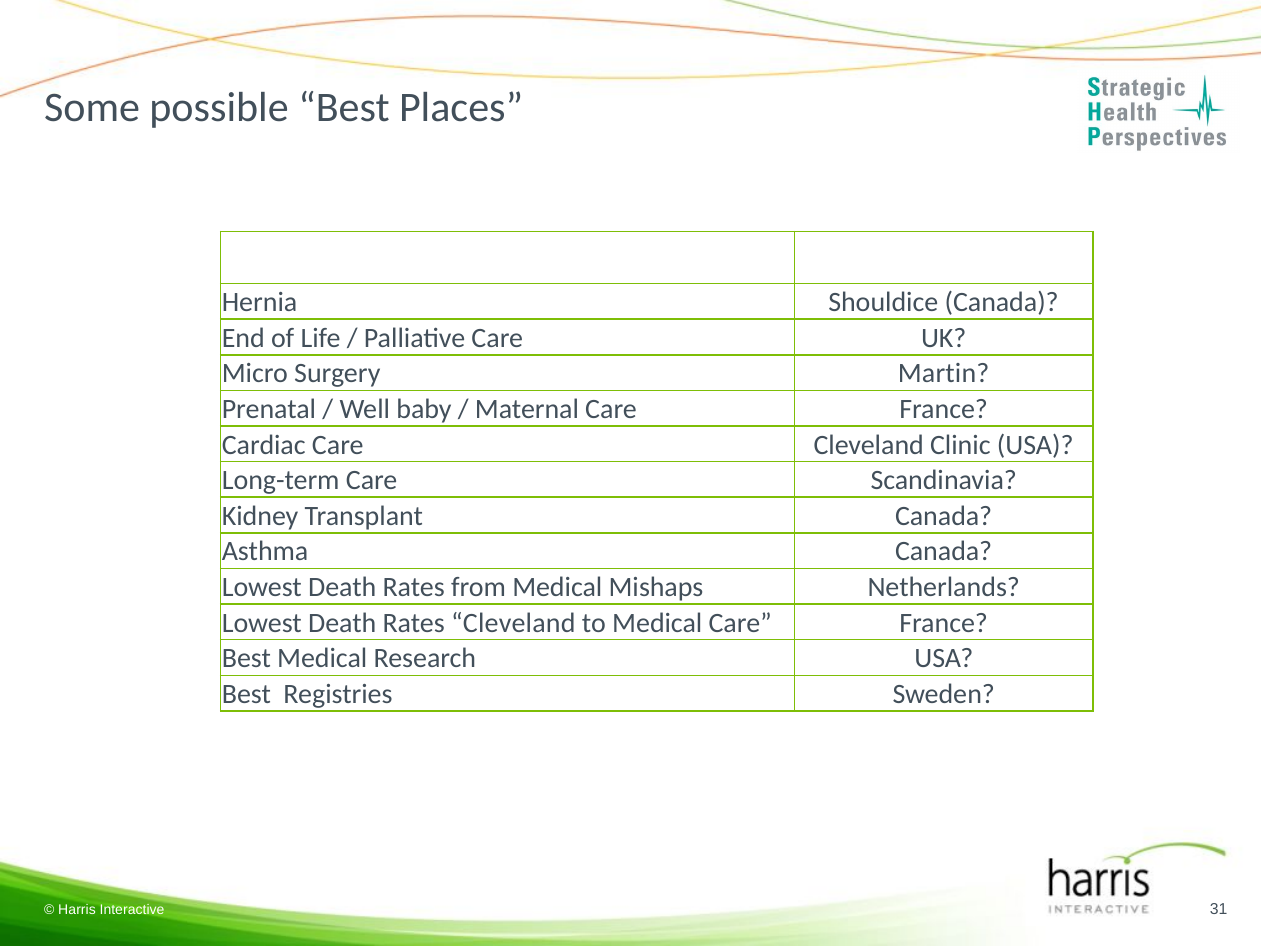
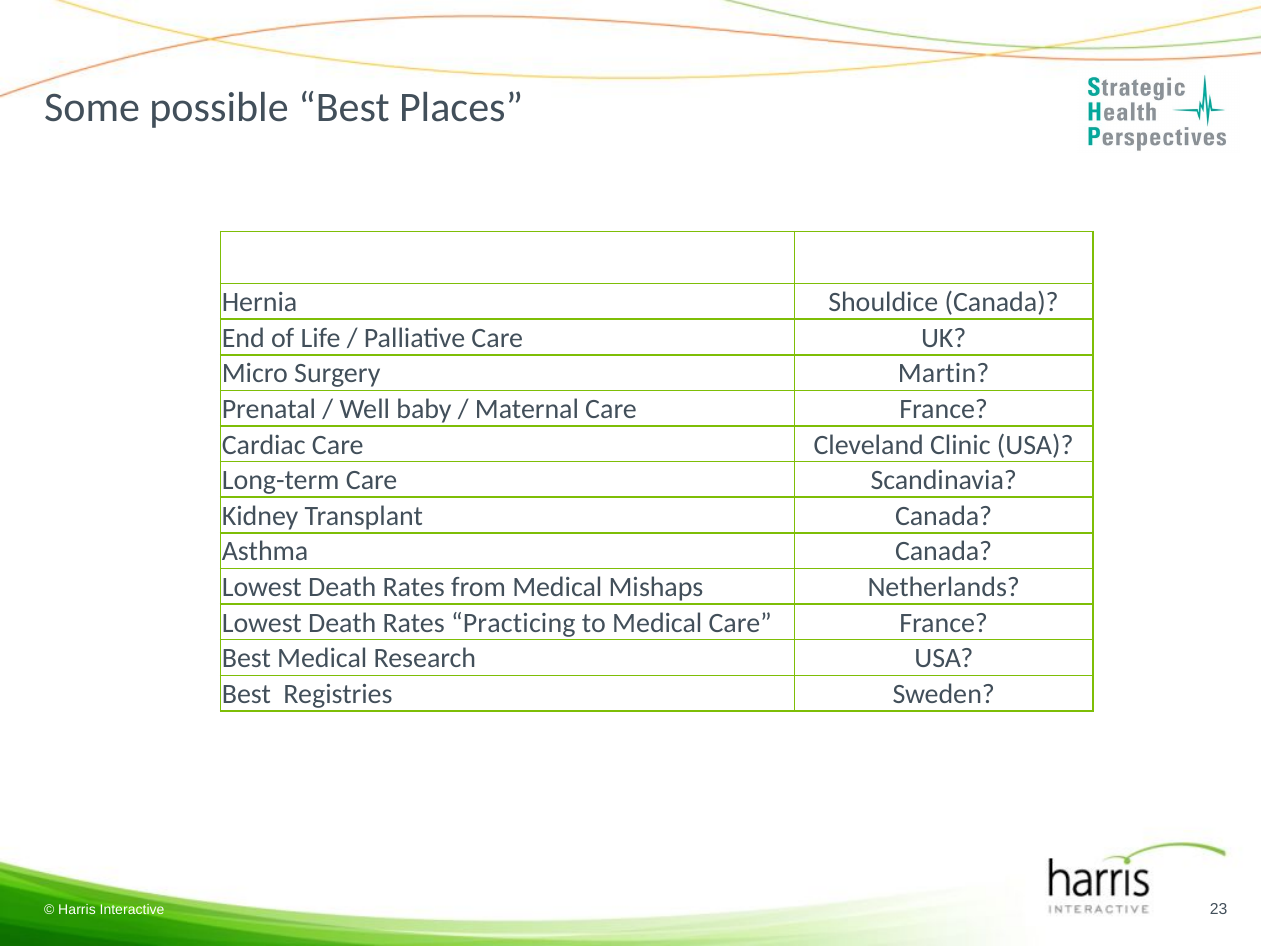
Rates Cleveland: Cleveland -> Practicing (513, 623)
31: 31 -> 23 (1219, 909)
